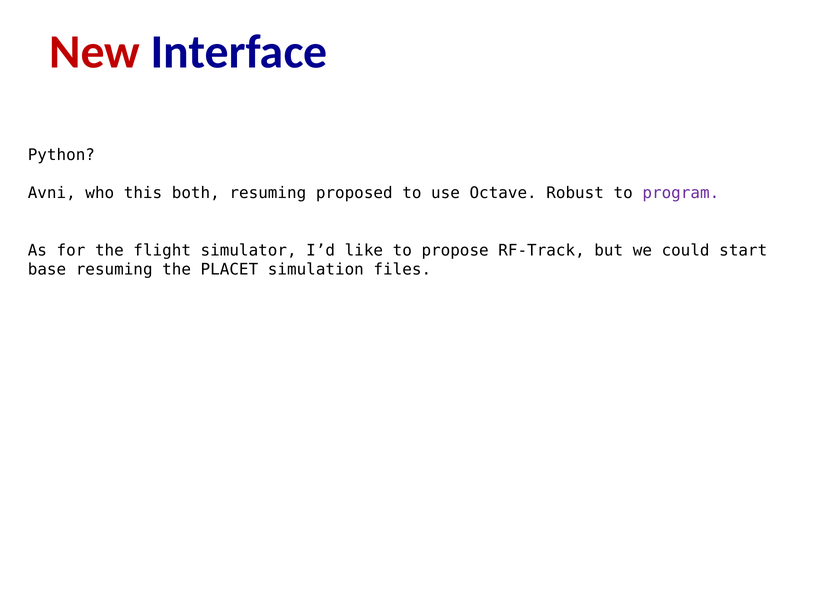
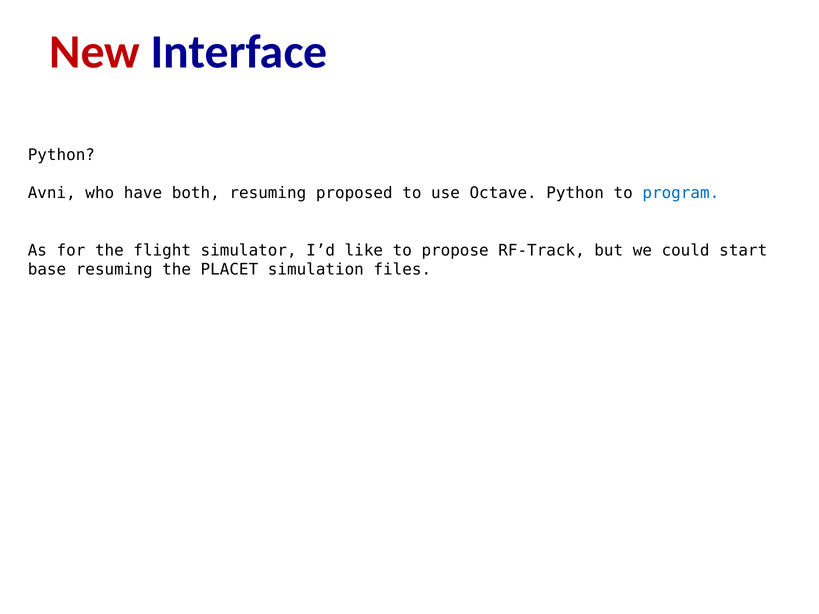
this: this -> have (143, 193)
Octave Robust: Robust -> Python (575, 193)
program colour: purple -> blue (681, 193)
